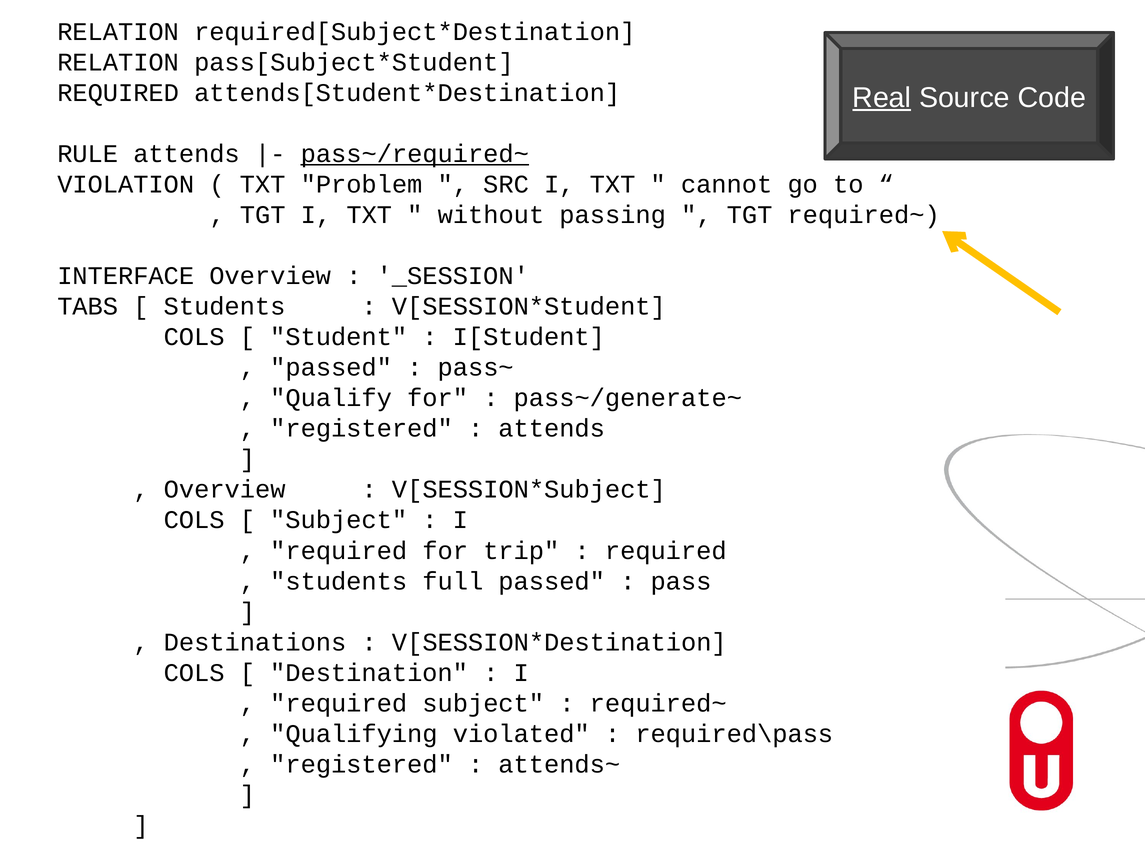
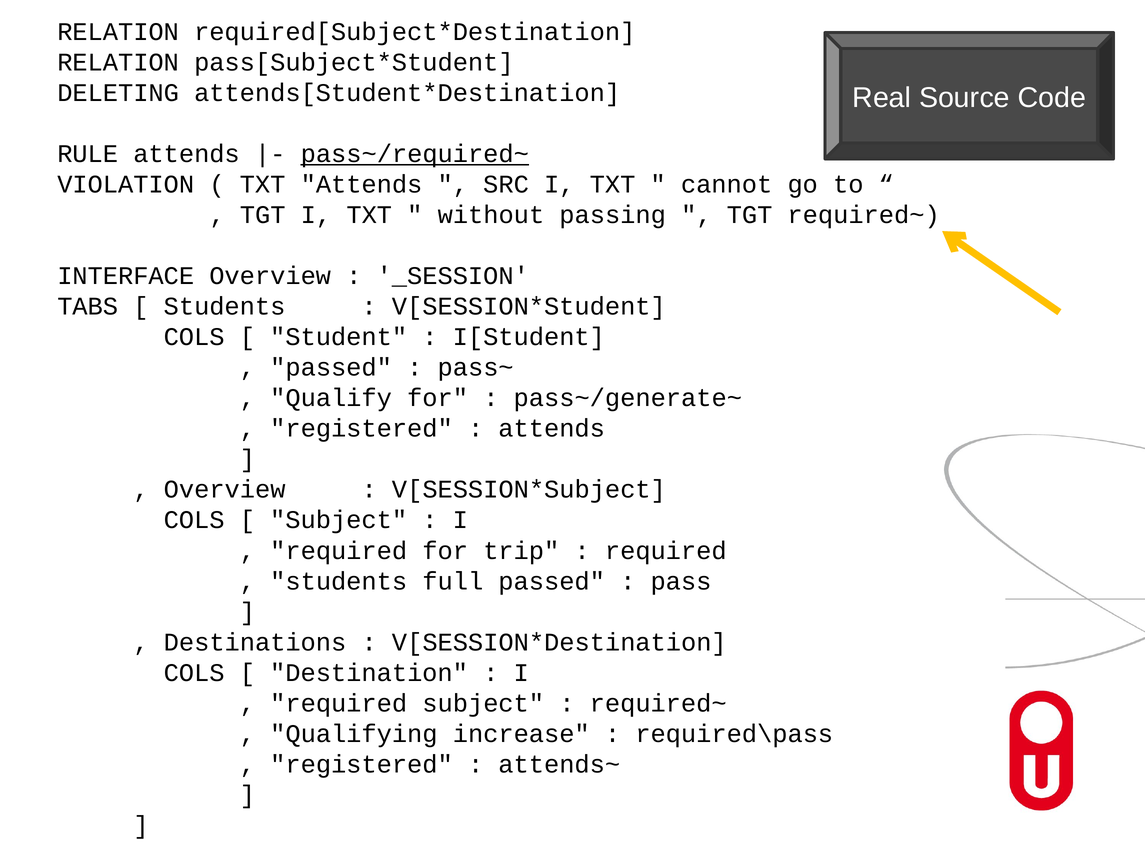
REQUIRED: REQUIRED -> DELETING (118, 93)
Real underline: present -> none (882, 98)
TXT Problem: Problem -> Attends (362, 184)
violated: violated -> increase (521, 734)
